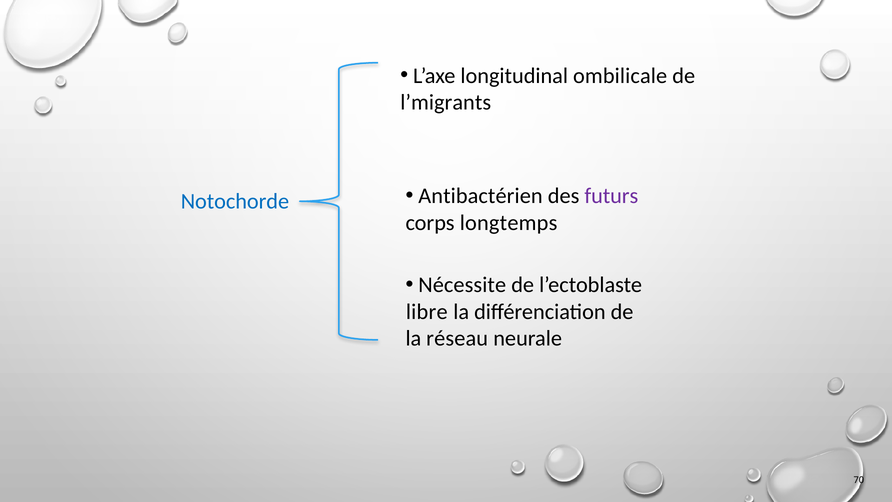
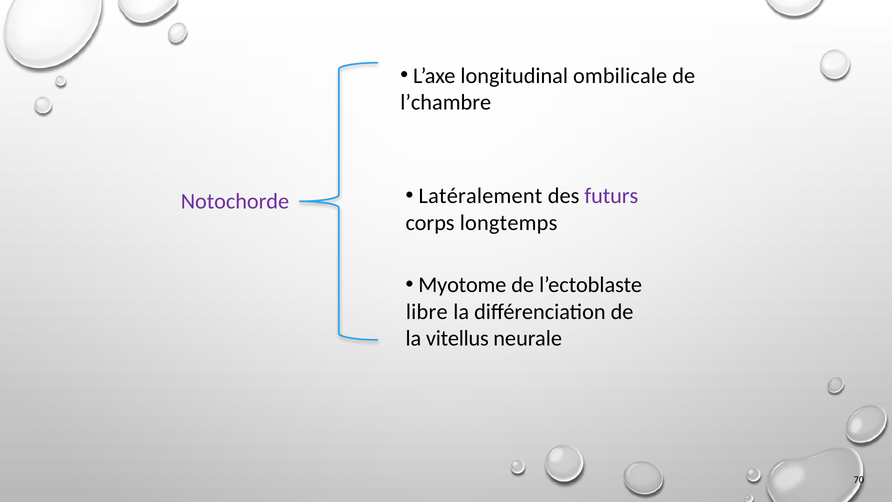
l’migrants: l’migrants -> l’chambre (446, 102)
Antibactérien: Antibactérien -> Latéralement (480, 196)
Notochorde colour: blue -> purple (235, 201)
Nécessite: Nécessite -> Myotome (462, 285)
réseau: réseau -> vitellus (457, 338)
